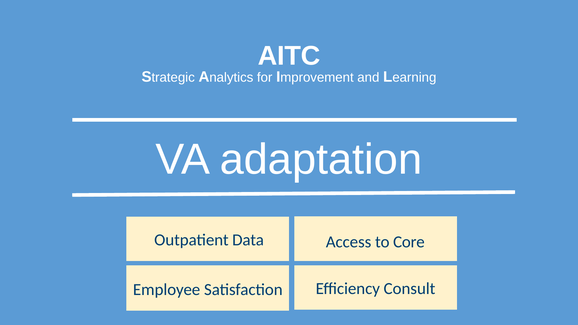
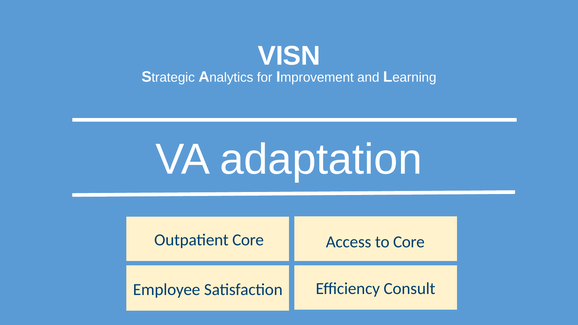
AITC: AITC -> VISN (289, 56)
Outpatient Data: Data -> Core (248, 240)
